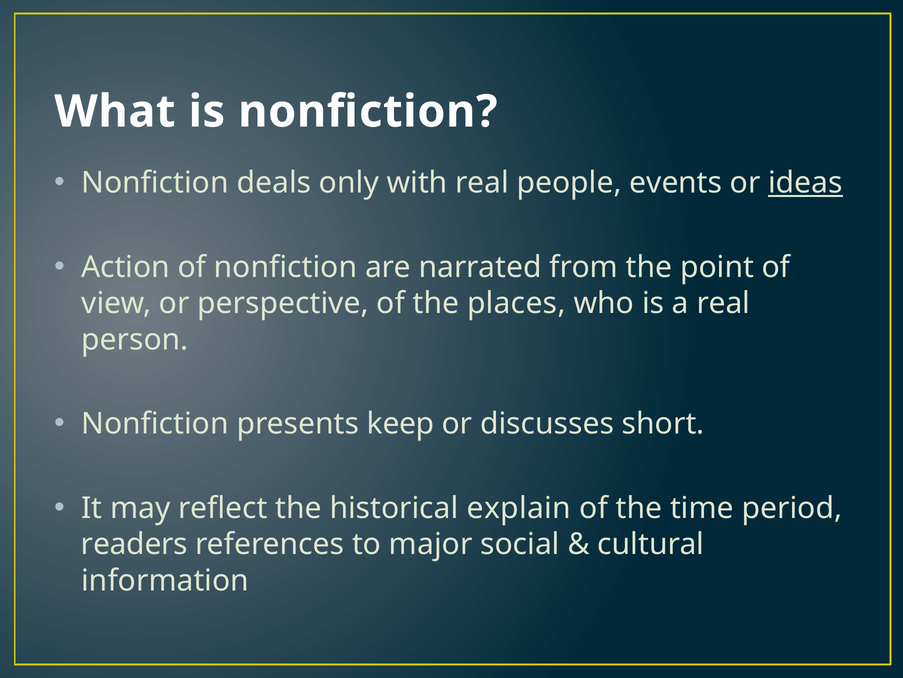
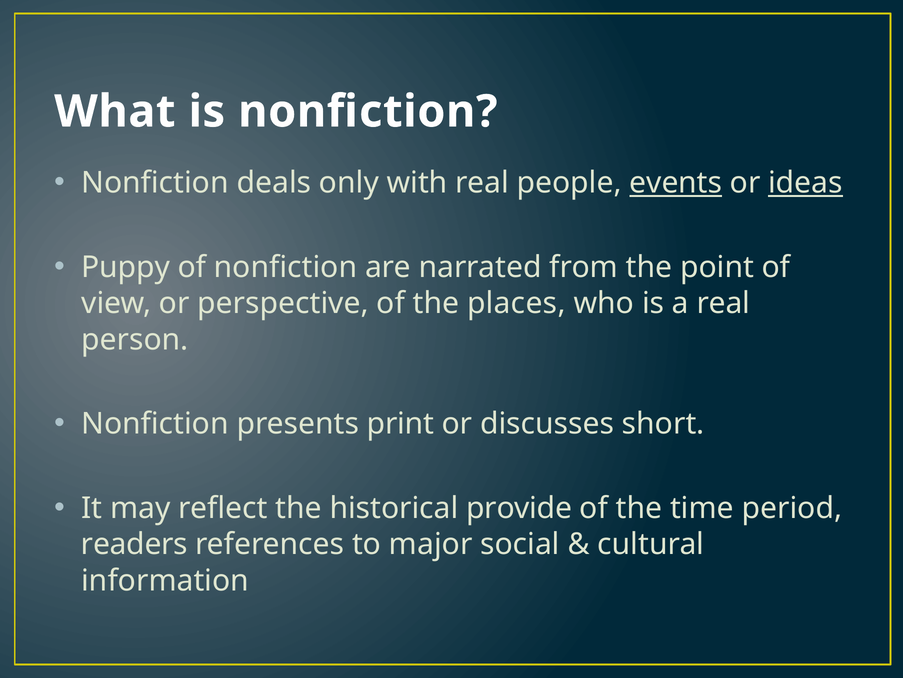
events underline: none -> present (676, 183)
Action: Action -> Puppy (126, 267)
keep: keep -> print (401, 423)
explain: explain -> provide (519, 508)
